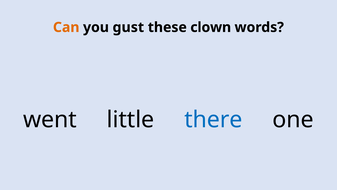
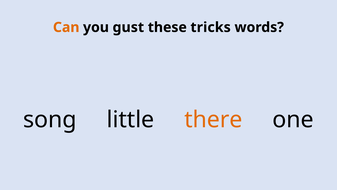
clown: clown -> tricks (211, 27)
went: went -> song (50, 119)
there colour: blue -> orange (213, 119)
